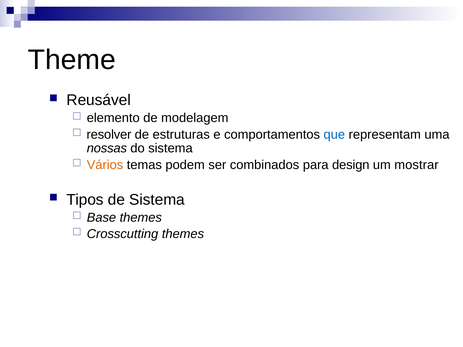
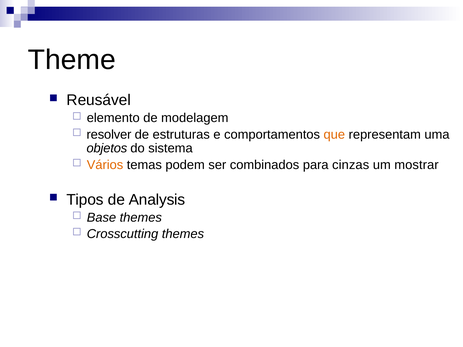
que colour: blue -> orange (334, 135)
nossas: nossas -> objetos (107, 148)
design: design -> cinzas (351, 165)
de Sistema: Sistema -> Analysis (157, 200)
